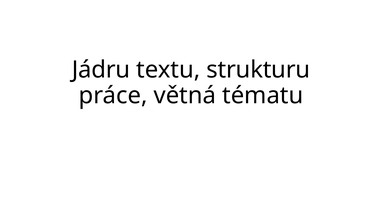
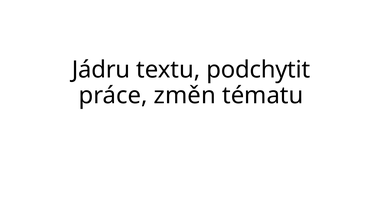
strukturu: strukturu -> podchytit (258, 70)
větná: větná -> změn (185, 95)
